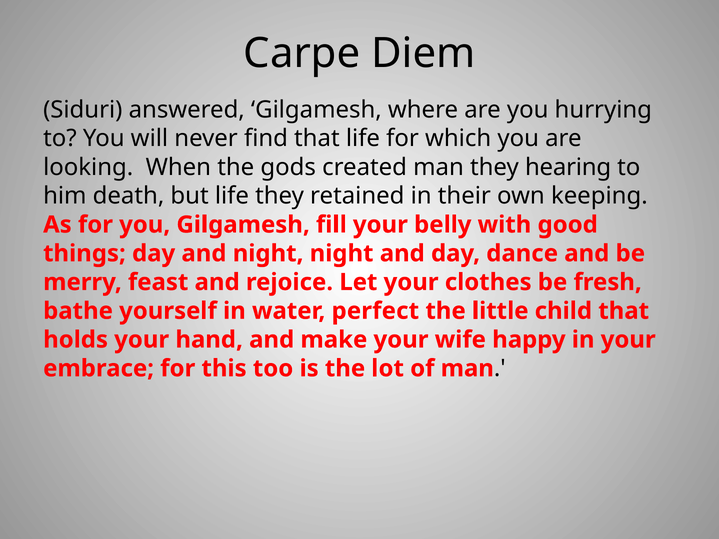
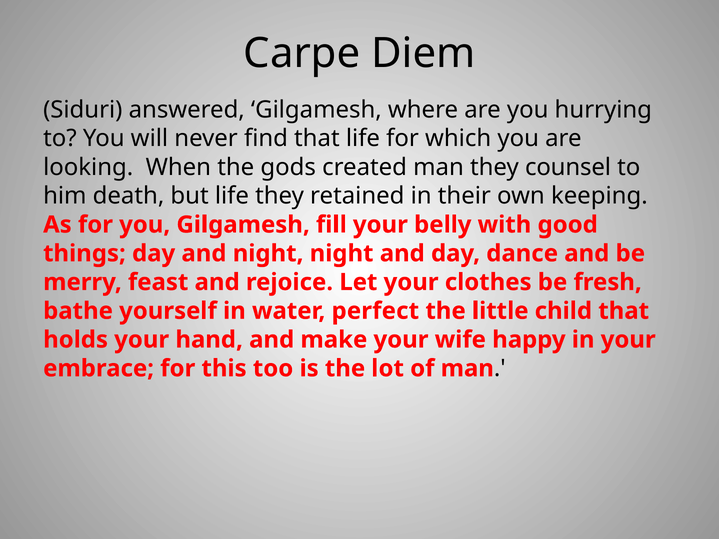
hearing: hearing -> counsel (568, 167)
